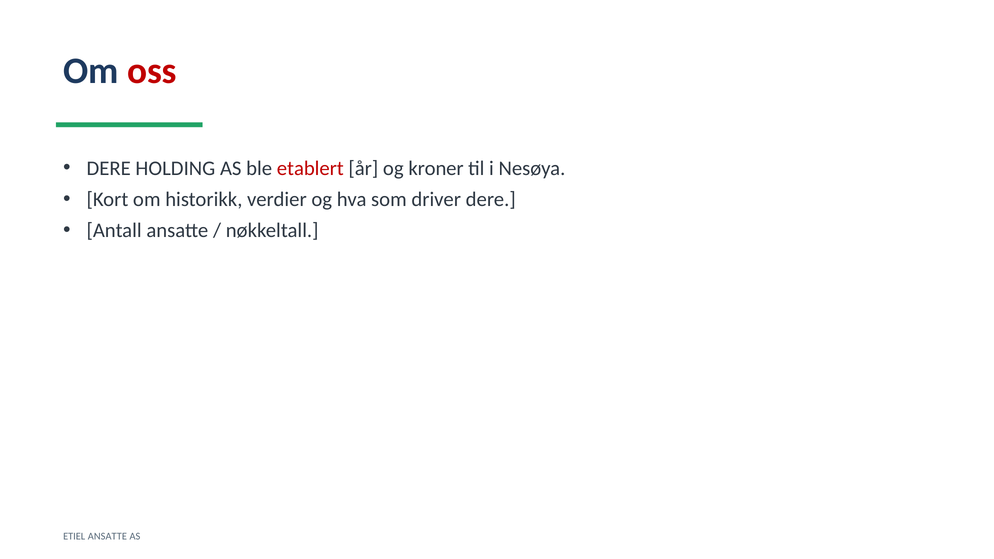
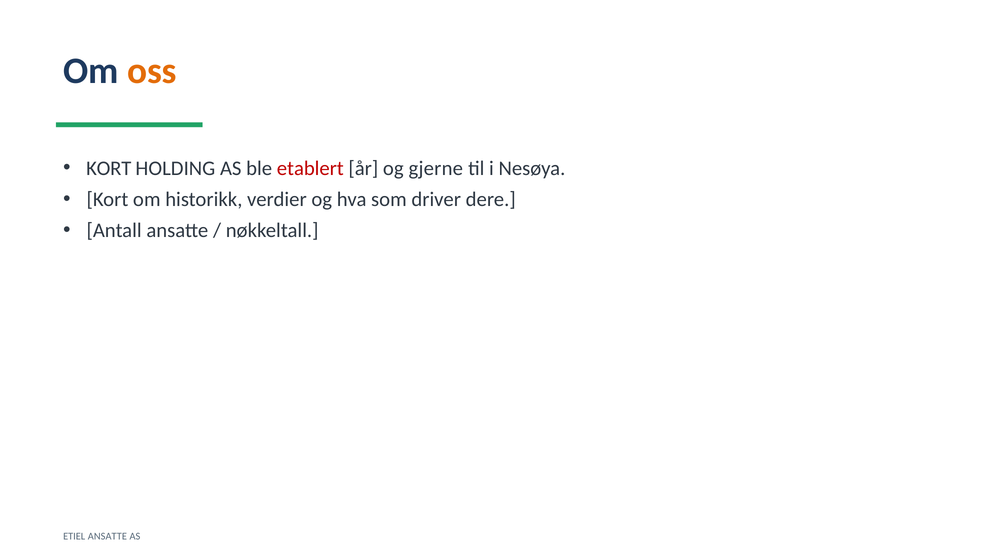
oss colour: red -> orange (152, 71)
DERE: DERE -> KORT (109, 168)
kroner: kroner -> gjerne (436, 168)
